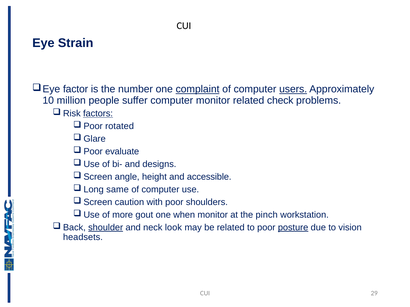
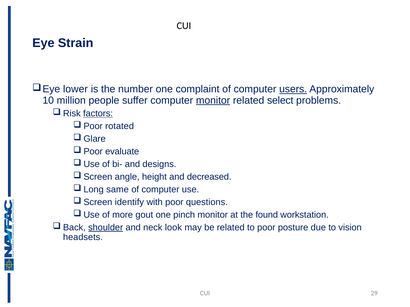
factor: factor -> lower (75, 89)
complaint underline: present -> none (198, 89)
monitor underline: none -> present (213, 100)
check: check -> select (280, 100)
accessible: accessible -> decreased (209, 177)
caution: caution -> identify (129, 202)
shoulders: shoulders -> questions (207, 202)
when: when -> pinch (184, 215)
pinch: pinch -> found (267, 215)
posture underline: present -> none (293, 228)
